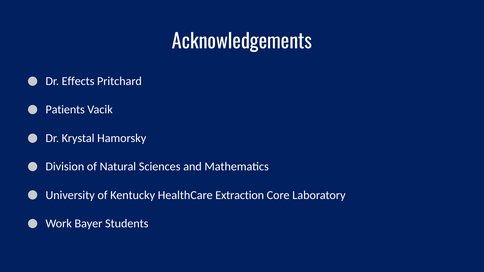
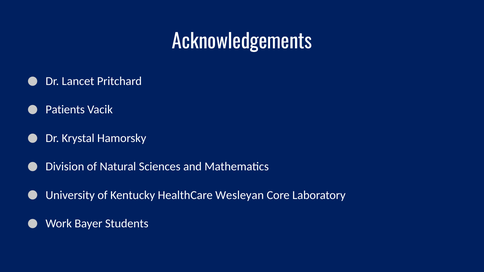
Effects: Effects -> Lancet (78, 81)
Extraction: Extraction -> Wesleyan (240, 195)
